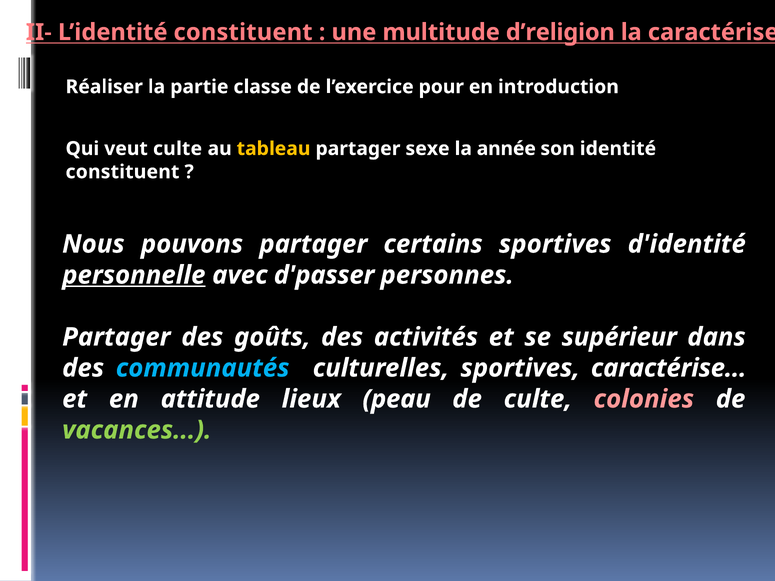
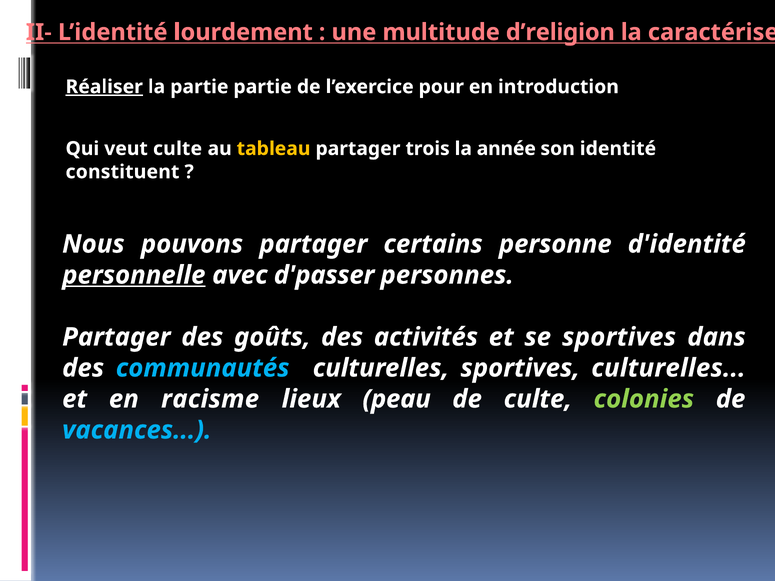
L’identité constituent: constituent -> lourdement (243, 32)
Réaliser underline: none -> present (104, 87)
partie classe: classe -> partie (263, 87)
sexe: sexe -> trois (428, 149)
certains sportives: sportives -> personne (555, 244)
se supérieur: supérieur -> sportives (619, 337)
sportives caractérise: caractérise -> culturelles (668, 368)
attitude: attitude -> racisme (210, 399)
colonies colour: pink -> light green (644, 399)
vacances colour: light green -> light blue (137, 430)
